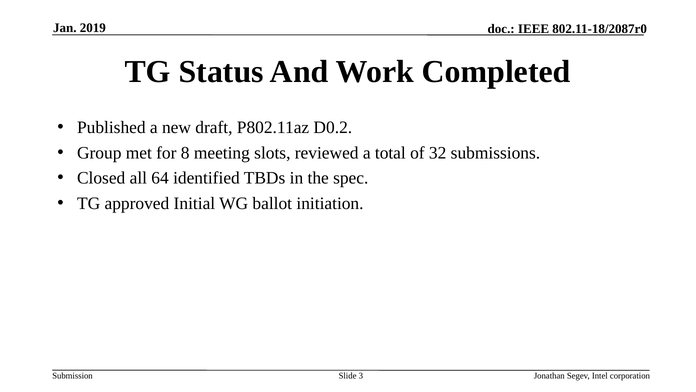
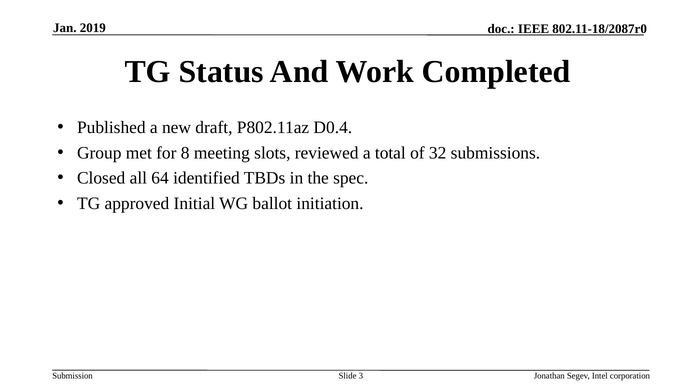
D0.2: D0.2 -> D0.4 (333, 127)
